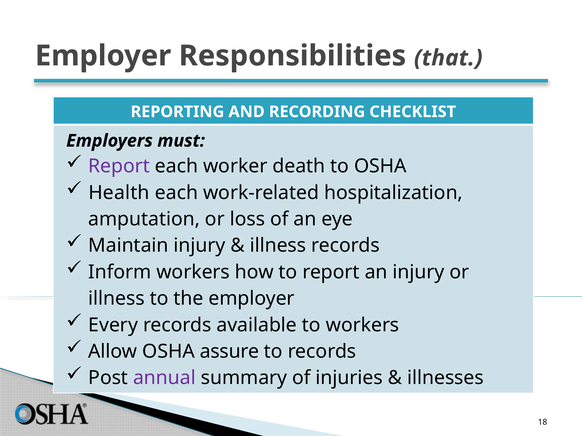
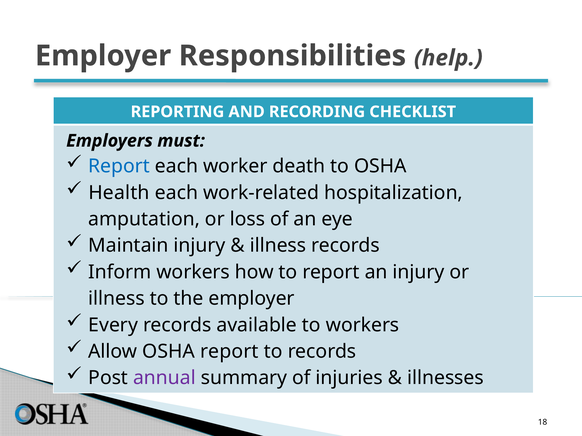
that: that -> help (448, 58)
Report colour: purple -> blue (119, 166)
OSHA assure: assure -> report (229, 352)
